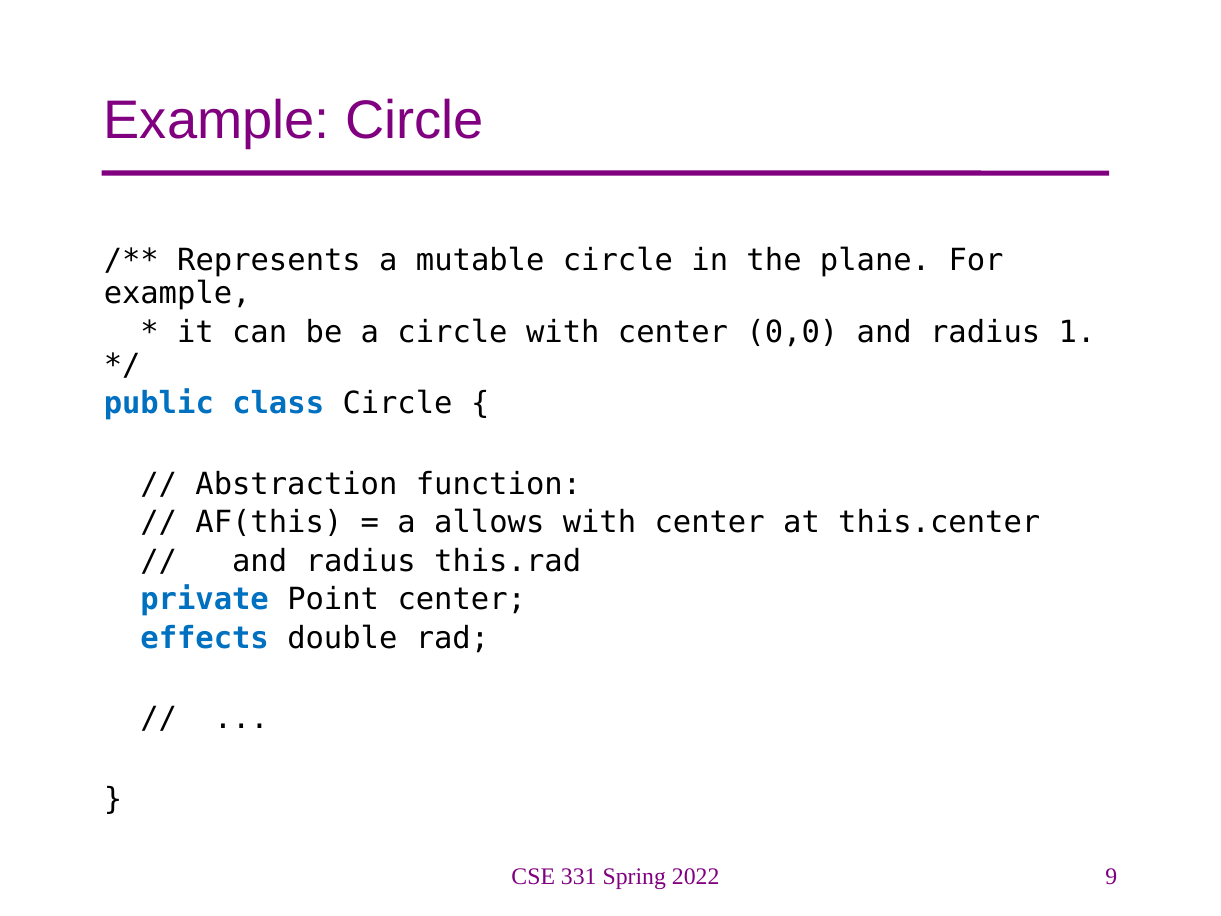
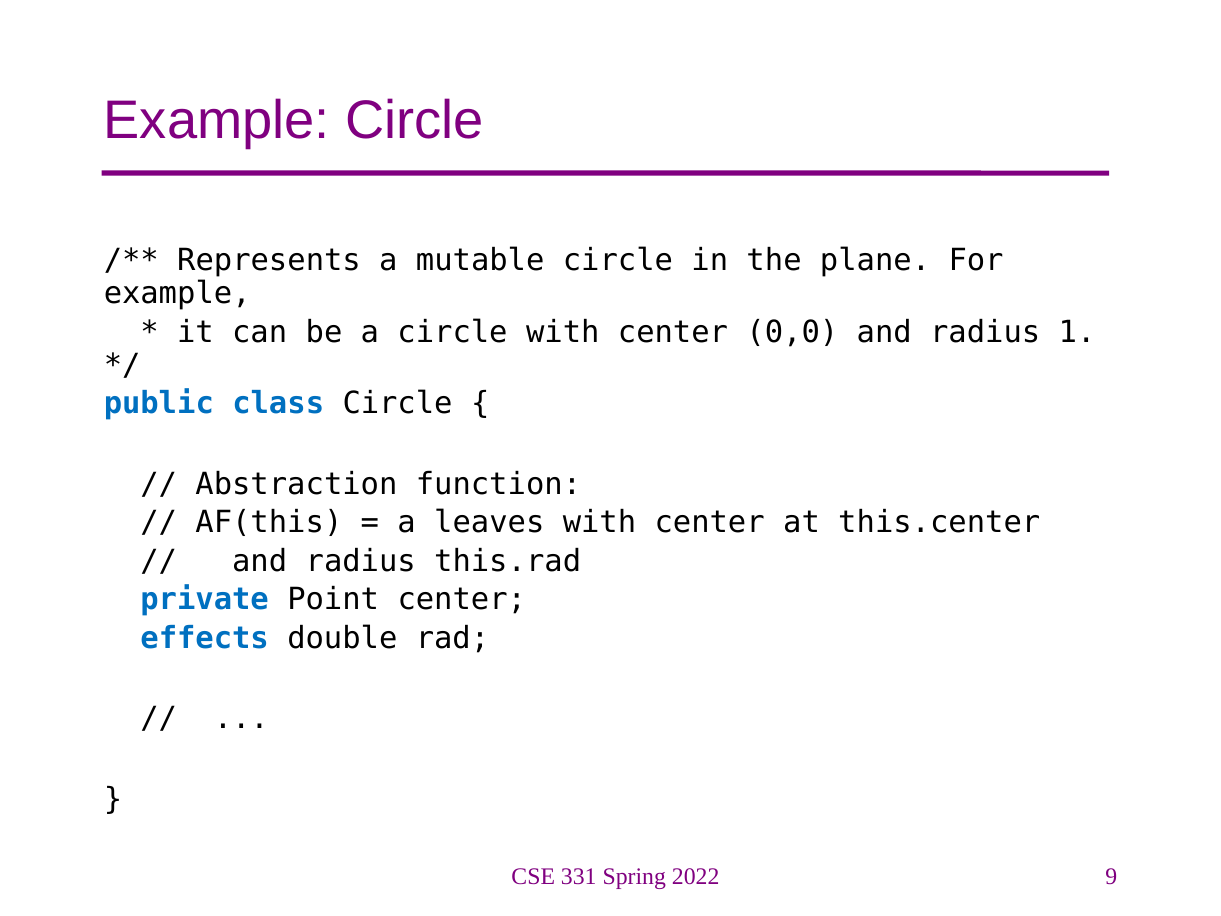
allows: allows -> leaves (489, 522)
